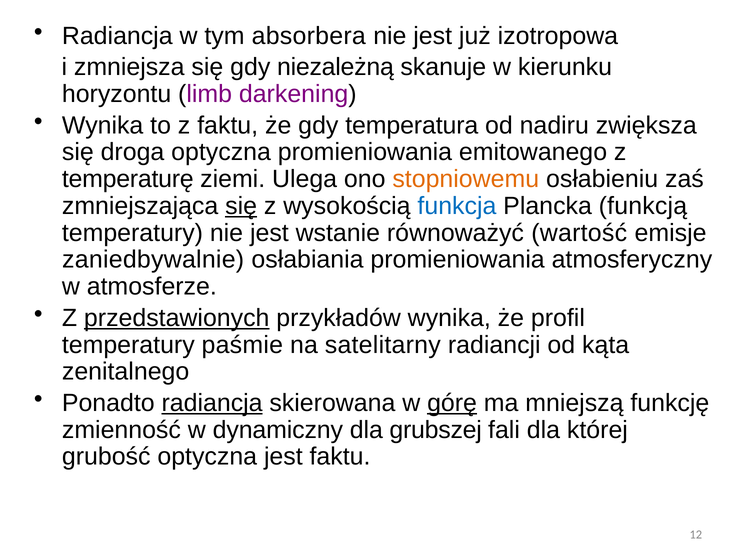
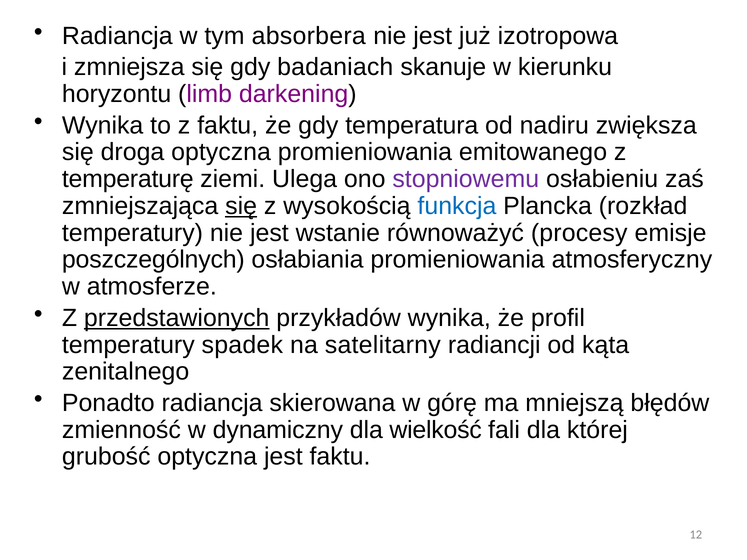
niezależną: niezależną -> badaniach (335, 67)
stopniowemu colour: orange -> purple (466, 179)
funkcją: funkcją -> rozkład (643, 206)
wartość: wartość -> procesy (579, 233)
zaniedbywalnie: zaniedbywalnie -> poszczególnych (153, 260)
paśmie: paśmie -> spadek (242, 345)
radiancja underline: present -> none (212, 403)
górę underline: present -> none (452, 403)
funkcję: funkcję -> błędów (670, 403)
grubszej: grubszej -> wielkość (436, 430)
